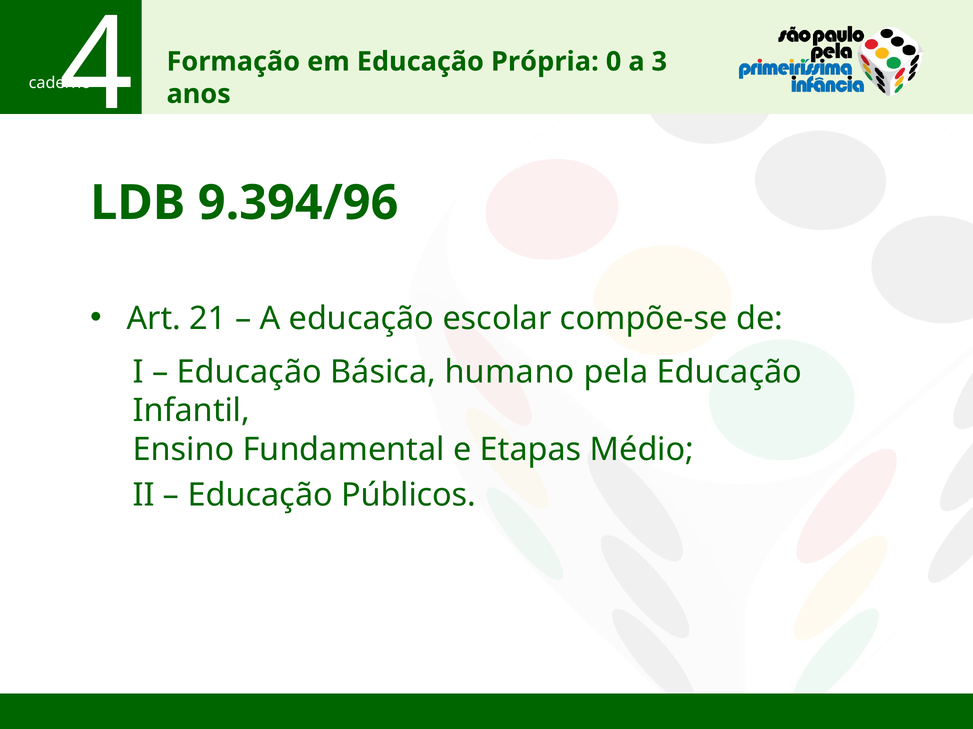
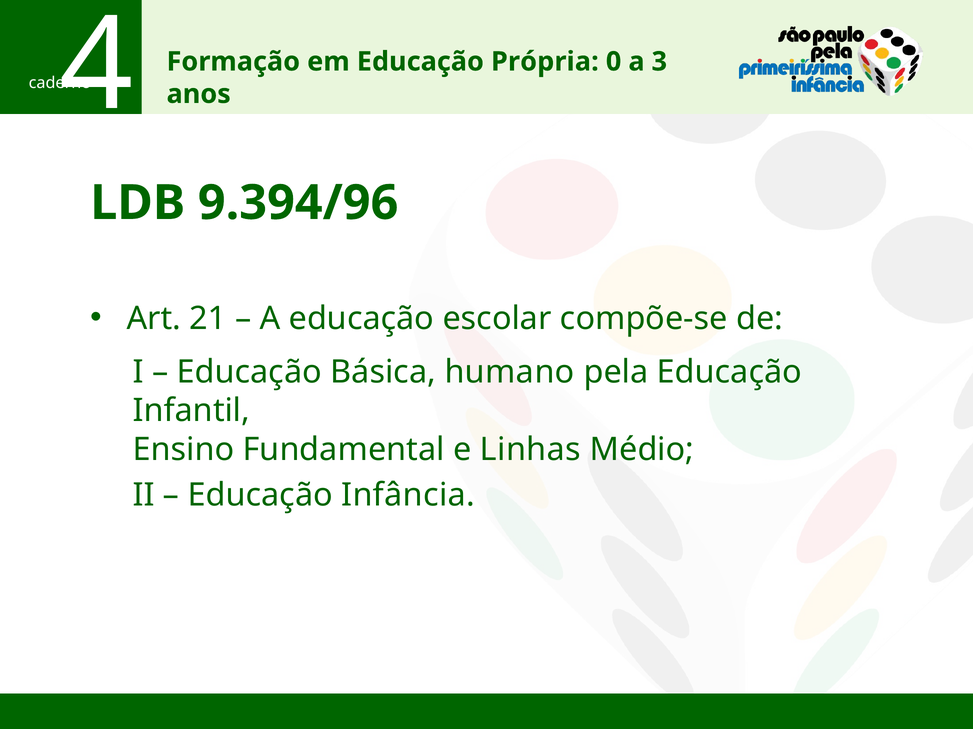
Etapas: Etapas -> Linhas (530, 450)
Públicos: Públicos -> Infância (408, 495)
